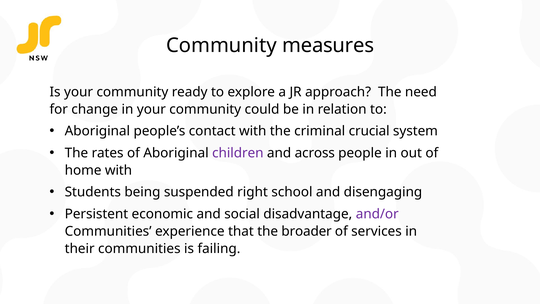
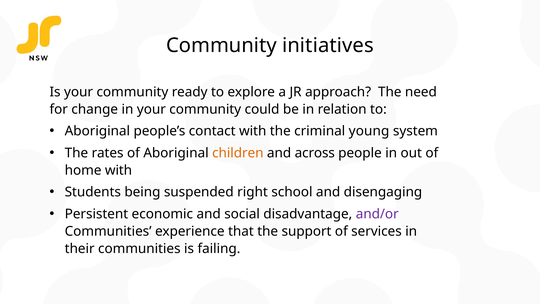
measures: measures -> initiatives (328, 45)
crucial: crucial -> young (369, 131)
children colour: purple -> orange (238, 153)
broader: broader -> support (307, 231)
